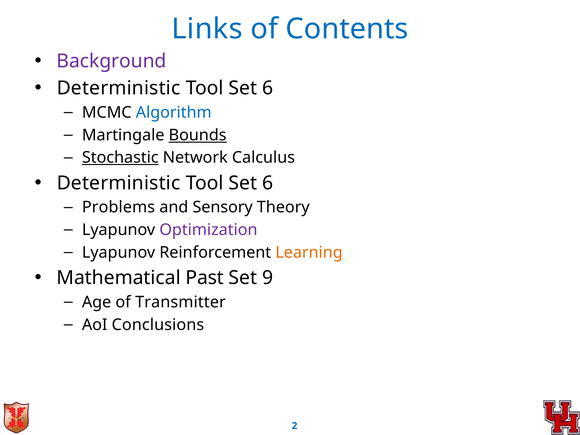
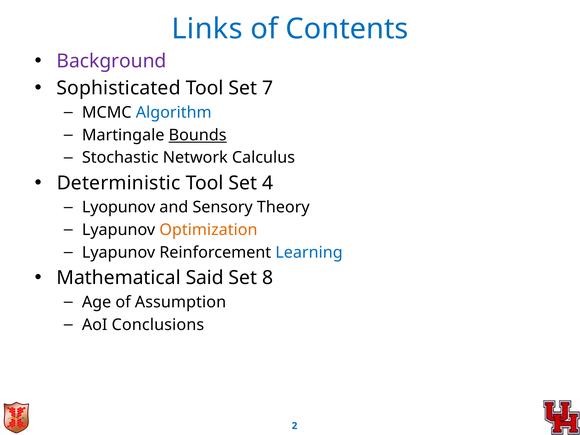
Deterministic: Deterministic -> Sophisticated (119, 88)
6: 6 -> 7 (268, 88)
Stochastic underline: present -> none (120, 158)
6: 6 -> 4 (268, 183)
Problems: Problems -> Lyopunov (119, 207)
Optimization colour: purple -> orange (208, 230)
Learning colour: orange -> blue (309, 252)
Past: Past -> Said (205, 278)
9: 9 -> 8 (268, 278)
Transmitter: Transmitter -> Assumption (181, 302)
